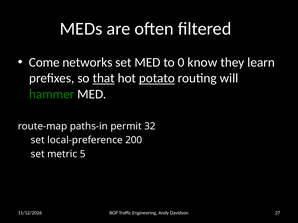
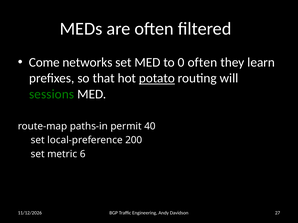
0 know: know -> often (202, 63)
that underline: present -> none (104, 78)
hammer: hammer -> sessions (52, 94)
32: 32 -> 40 (150, 127)
5: 5 -> 6 (83, 154)
